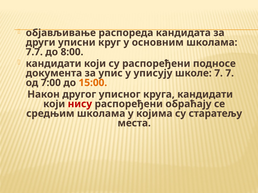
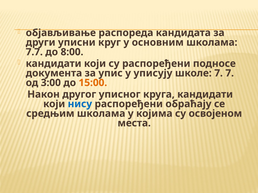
7:00: 7:00 -> 3:00 (51, 83)
нису colour: red -> blue (80, 104)
старатељу: старатељу -> освојеном (215, 114)
